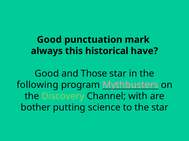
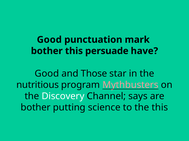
always: always -> bother (47, 51)
historical: historical -> persuade (107, 51)
following: following -> nutritious (38, 85)
Discovery colour: light green -> white (63, 97)
with: with -> says (138, 97)
the star: star -> this (160, 108)
